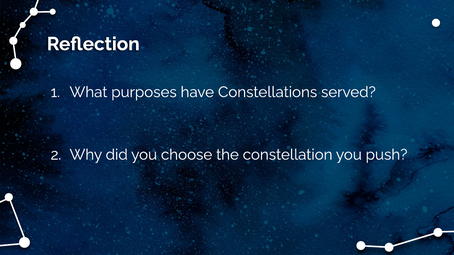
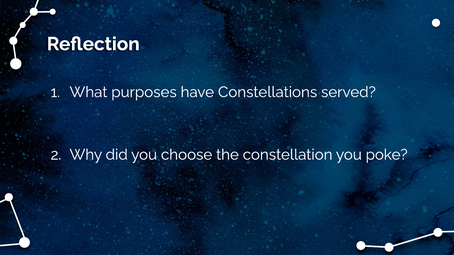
push: push -> poke (387, 155)
